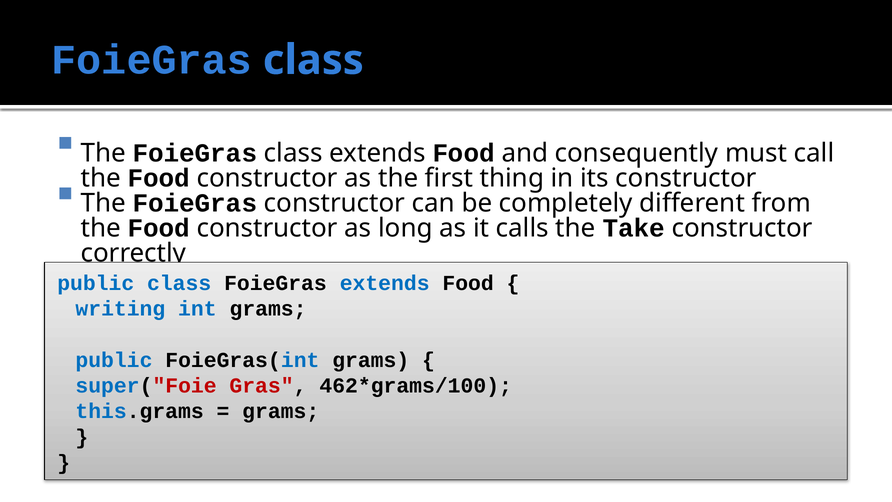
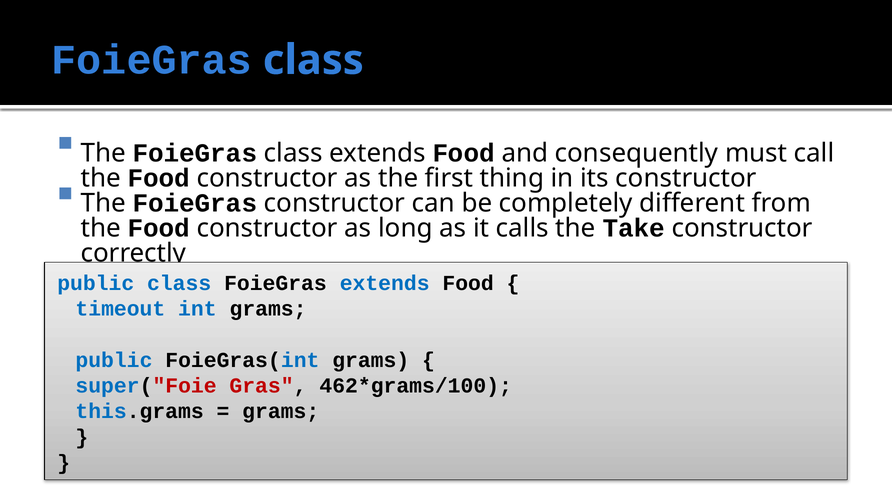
writing: writing -> timeout (120, 309)
